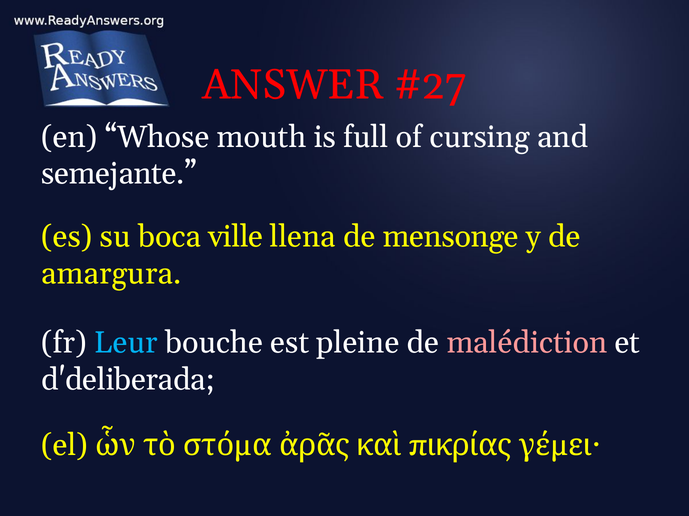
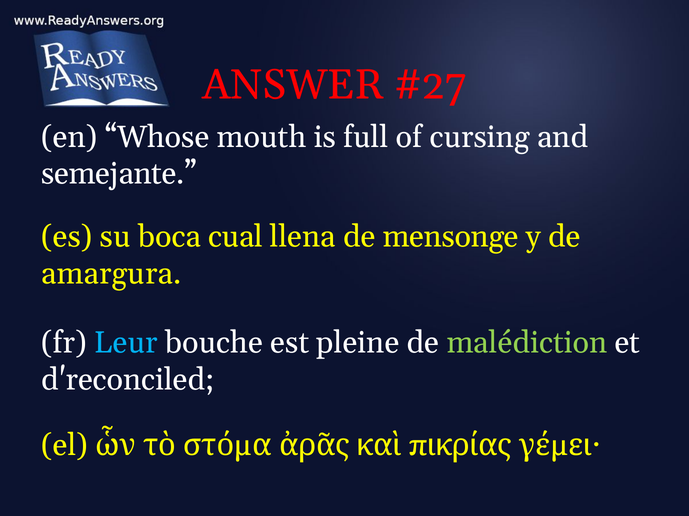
ville: ville -> cual (236, 237)
malédiction colour: pink -> light green (527, 343)
d'deliberada: d'deliberada -> d'reconciled (128, 380)
